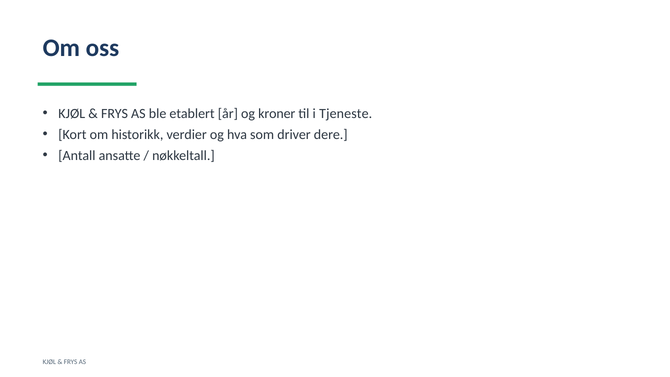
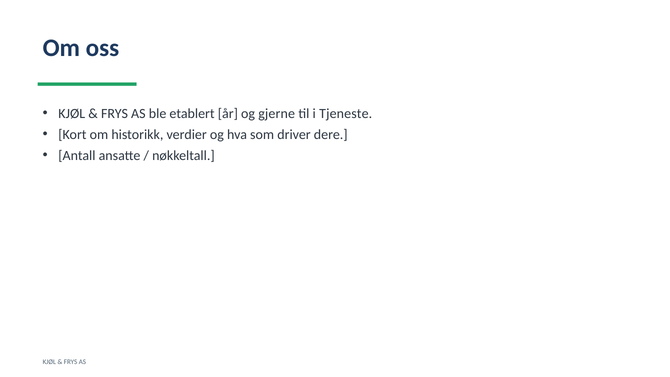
kroner: kroner -> gjerne (277, 113)
